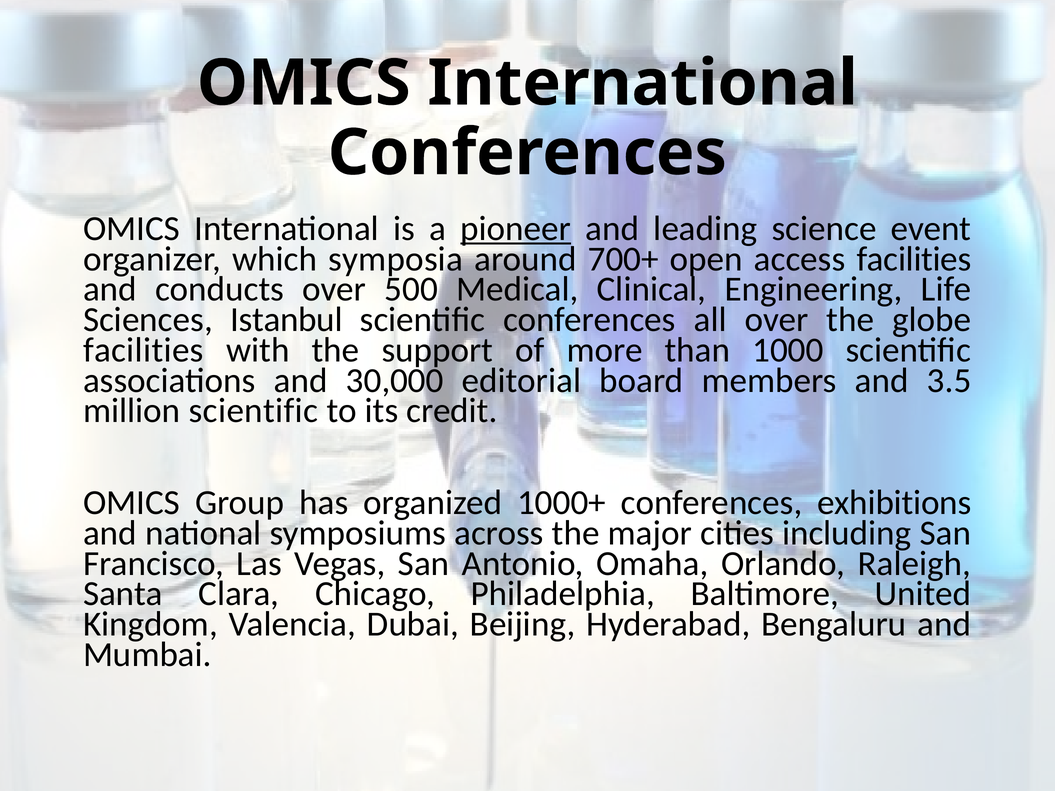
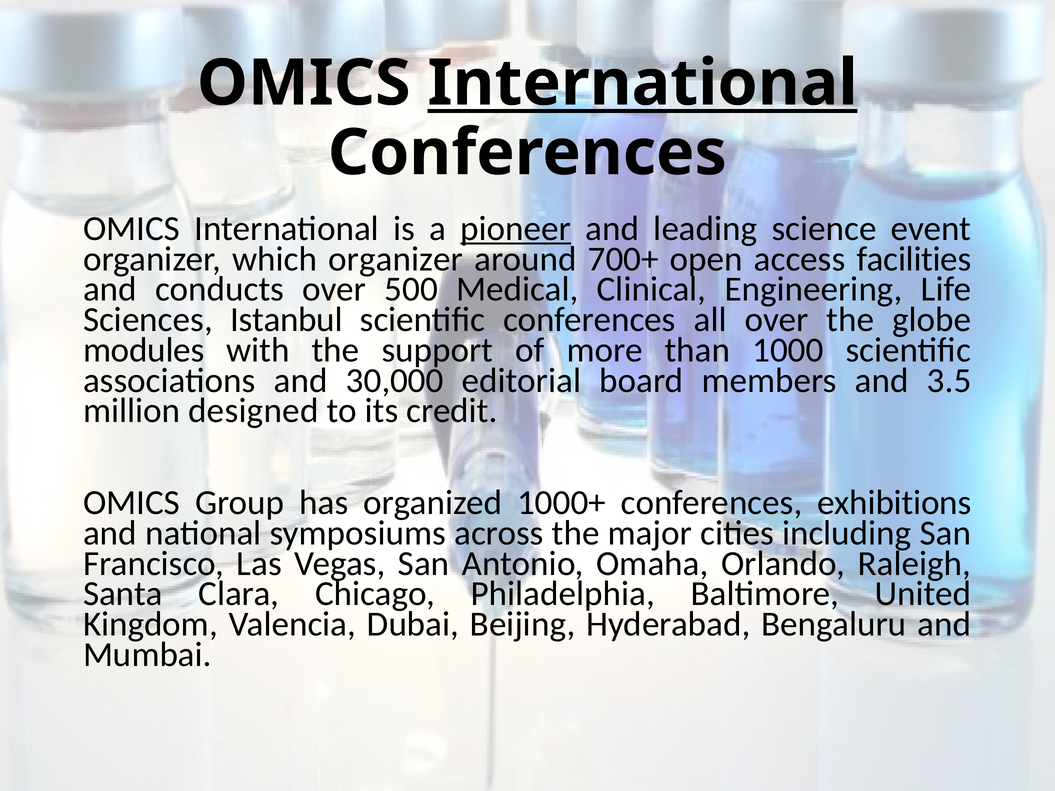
International underline: none -> present (642, 83)
which symposia: symposia -> organizer (396, 259)
facilities: facilities -> modules (144, 350)
million scientific: scientific -> designed (253, 411)
